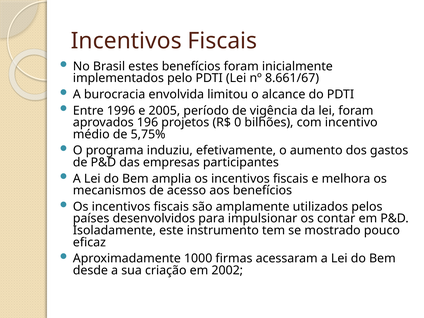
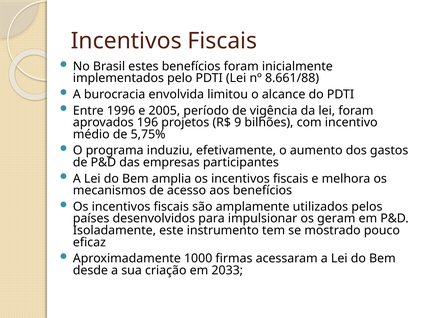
8.661/67: 8.661/67 -> 8.661/88 (292, 78)
0: 0 -> 9 (238, 122)
contar: contar -> geram (336, 219)
2002: 2002 -> 2033 (227, 270)
